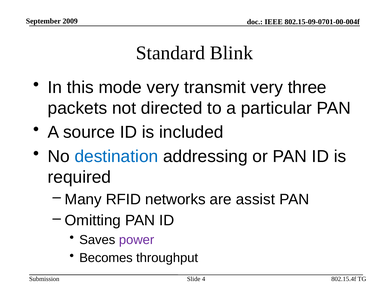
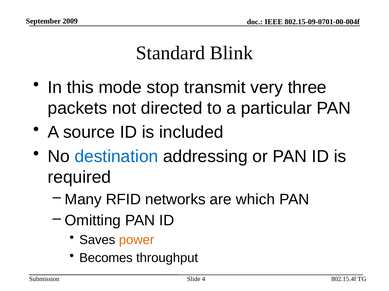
mode very: very -> stop (163, 88)
assist: assist -> which (255, 200)
power colour: purple -> orange (137, 240)
